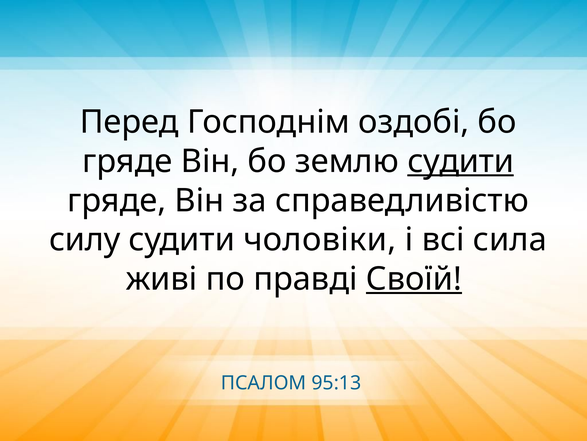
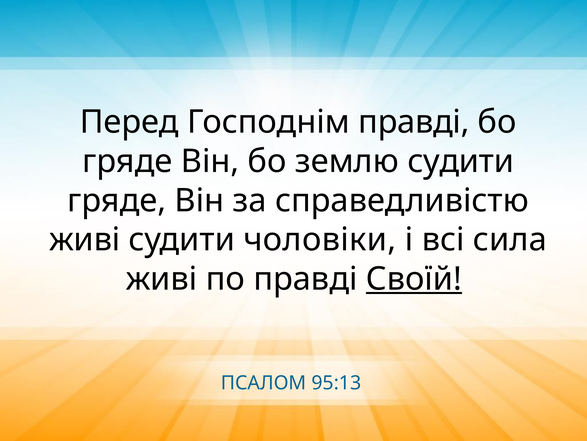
Господнім оздобі: оздобі -> правді (414, 122)
судити underline: present -> none (461, 161)
силу: силу -> живі (85, 239)
